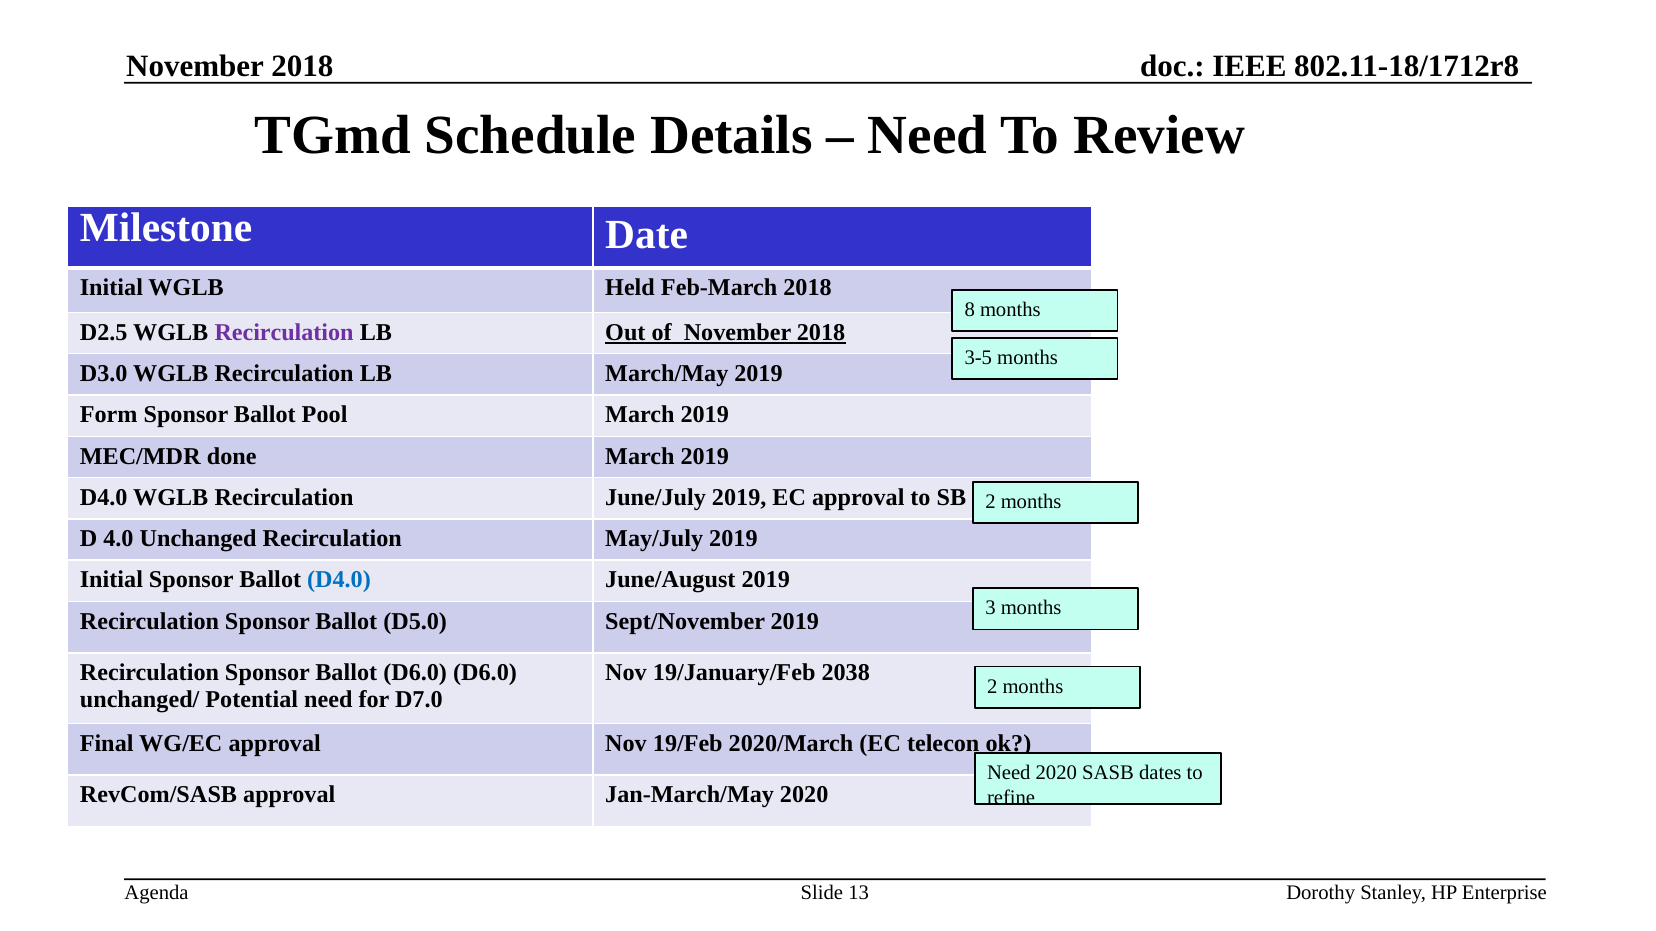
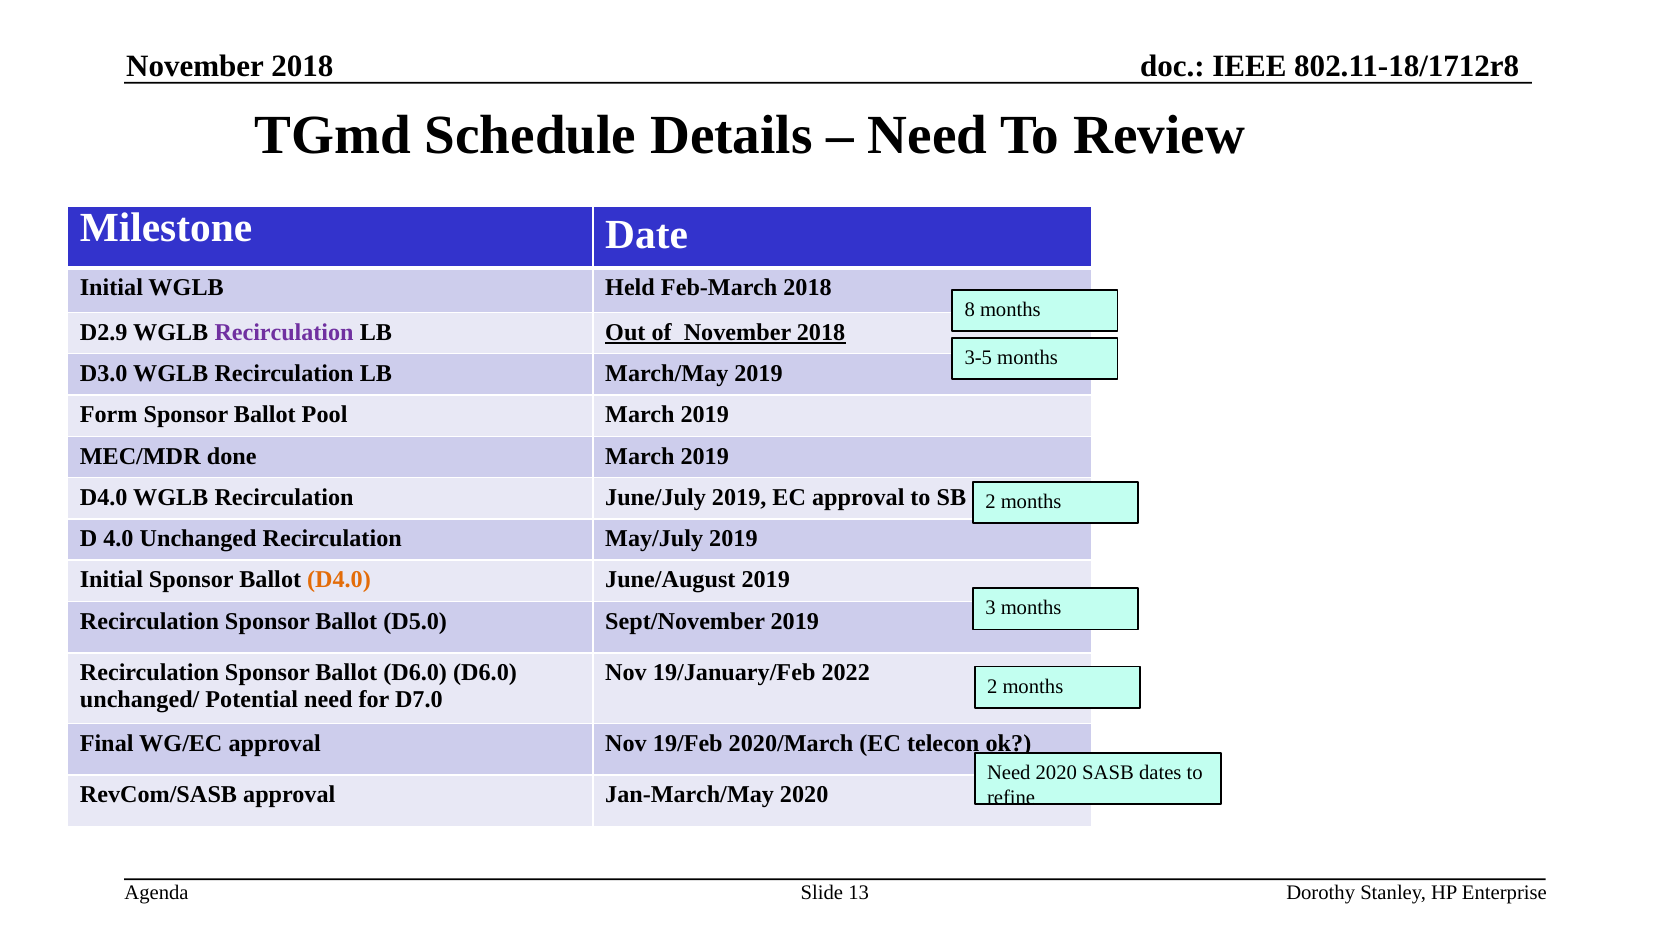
D2.5: D2.5 -> D2.9 (104, 332)
D4.0 colour: blue -> orange (339, 580)
2038: 2038 -> 2022 (846, 673)
